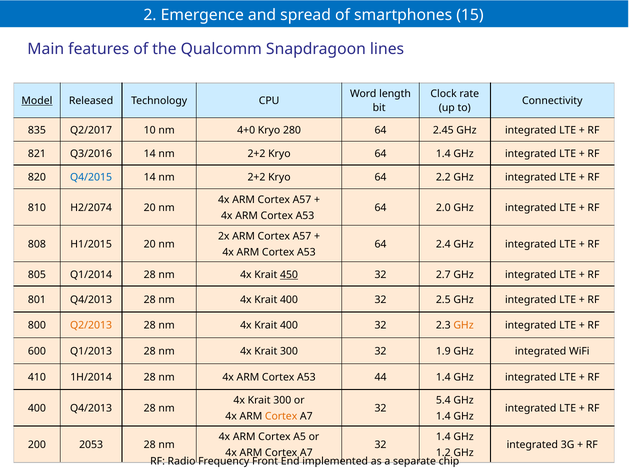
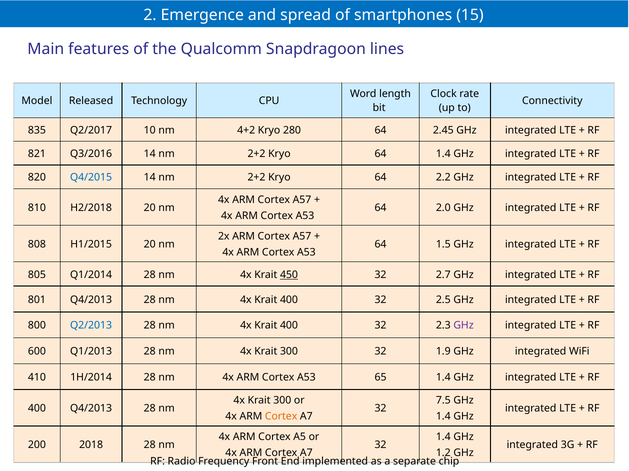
Model underline: present -> none (37, 101)
4+0: 4+0 -> 4+2 (246, 130)
H2/2074: H2/2074 -> H2/2018 (91, 208)
2.4: 2.4 -> 1.5 (443, 245)
Q2/2013 colour: orange -> blue (91, 326)
GHz colour: orange -> purple (464, 326)
44: 44 -> 65 (381, 378)
5.4: 5.4 -> 7.5 (443, 401)
2053: 2053 -> 2018 (91, 446)
